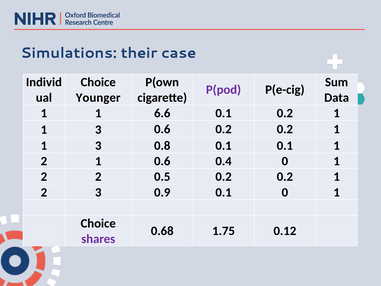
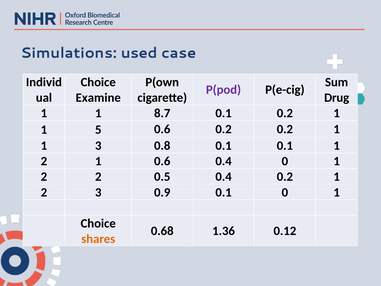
their: their -> used (139, 53)
Younger: Younger -> Examine (98, 98)
Data: Data -> Drug (337, 98)
6.6: 6.6 -> 8.7 (162, 113)
3: 3 -> 5 (98, 130)
0.5 0.2: 0.2 -> 0.4 (224, 177)
1.75: 1.75 -> 1.36 (224, 231)
shares colour: purple -> orange (98, 239)
